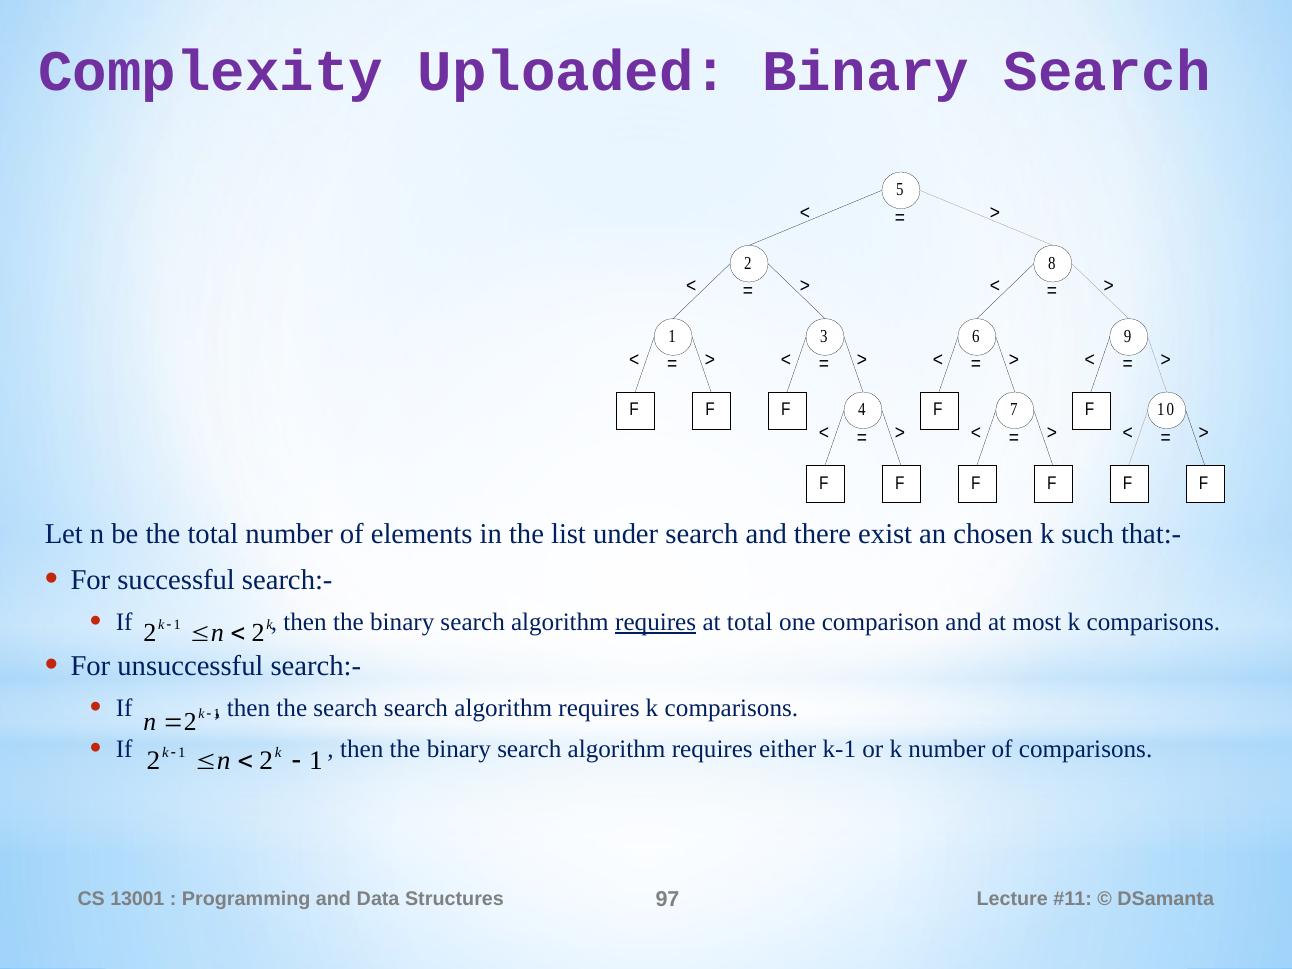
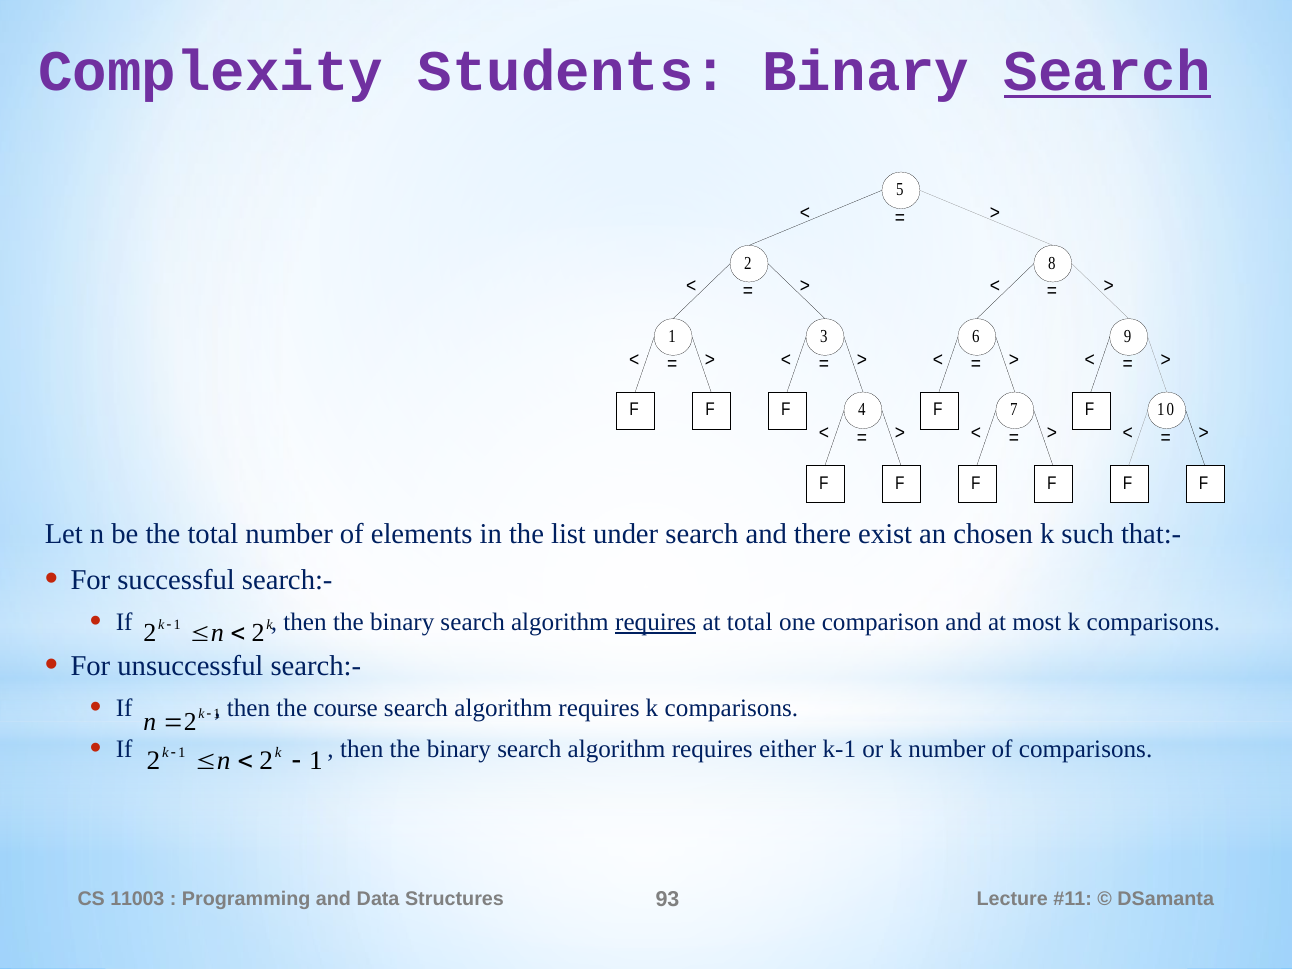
Uploaded: Uploaded -> Students (573, 72)
Search underline: none -> present (1107, 72)
the search: search -> course (346, 708)
13001: 13001 -> 11003 (137, 899)
97: 97 -> 93 (667, 899)
